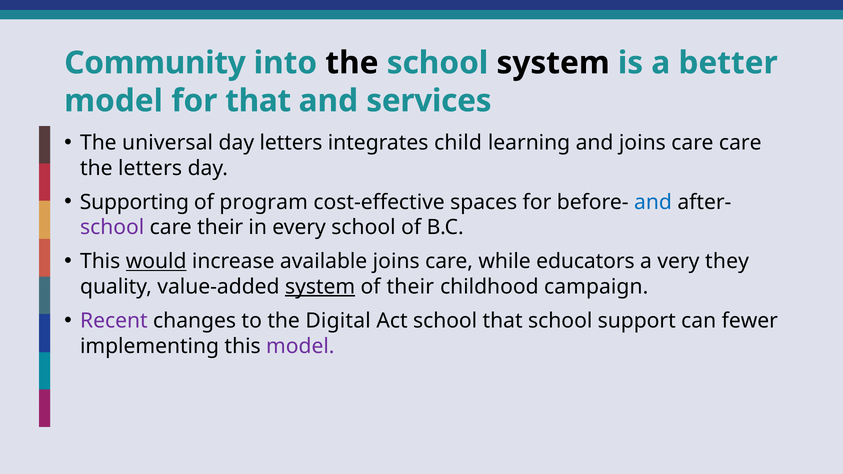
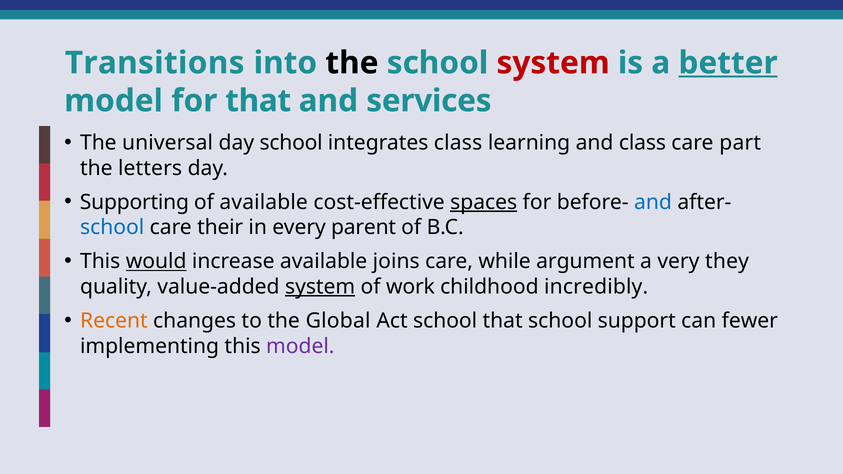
Community: Community -> Transitions (155, 63)
system colour: black -> red (553, 63)
better underline: none -> present (728, 63)
day letters: letters -> school (291, 143)
integrates child: child -> class (458, 143)
and joins: joins -> class (642, 143)
care care: care -> part (740, 143)
of program: program -> available (264, 202)
spaces underline: none -> present (484, 202)
school colour: purple -> blue (112, 227)
every school: school -> parent (364, 227)
educators: educators -> argument (585, 262)
of their: their -> work (410, 287)
campaign: campaign -> incredibly (596, 287)
Recent colour: purple -> orange (114, 321)
Digital: Digital -> Global (338, 321)
